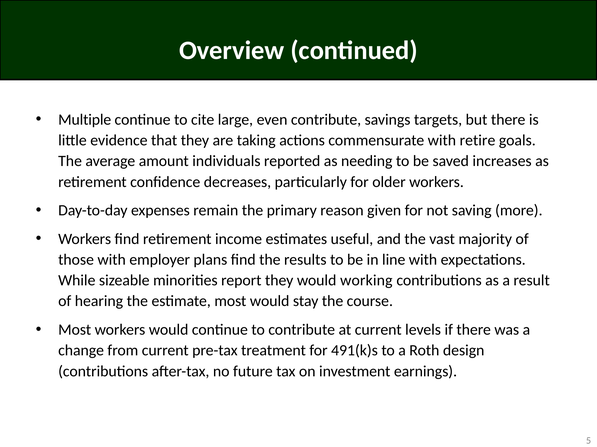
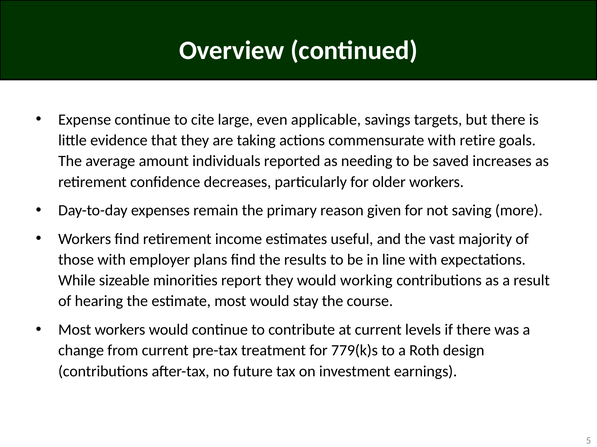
Multiple: Multiple -> Expense (85, 120)
even contribute: contribute -> applicable (326, 120)
491(k)s: 491(k)s -> 779(k)s (354, 351)
